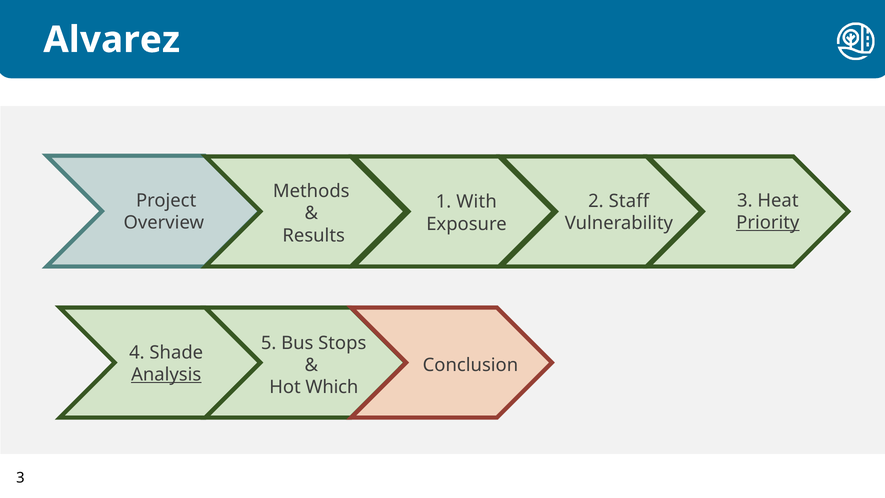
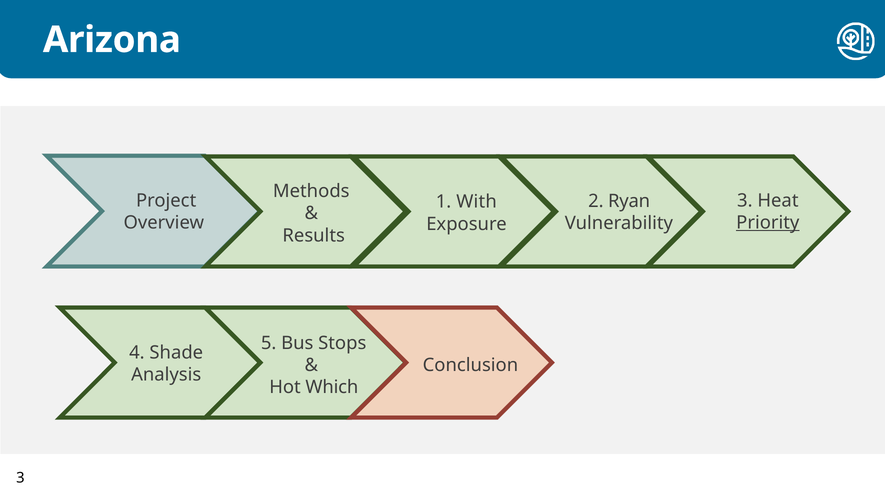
Alvarez: Alvarez -> Arizona (112, 40)
Staff: Staff -> Ryan (629, 201)
Analysis underline: present -> none (166, 374)
